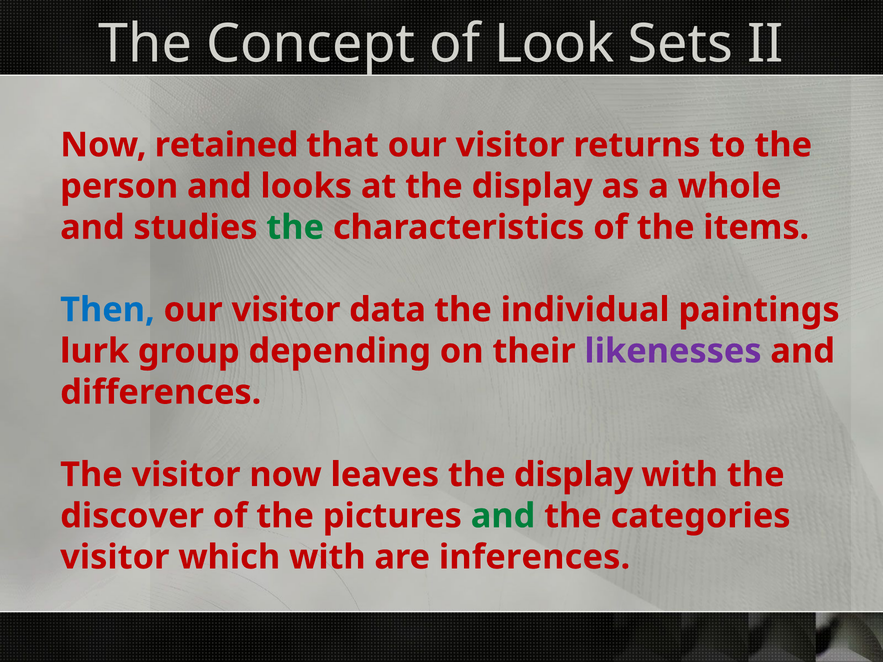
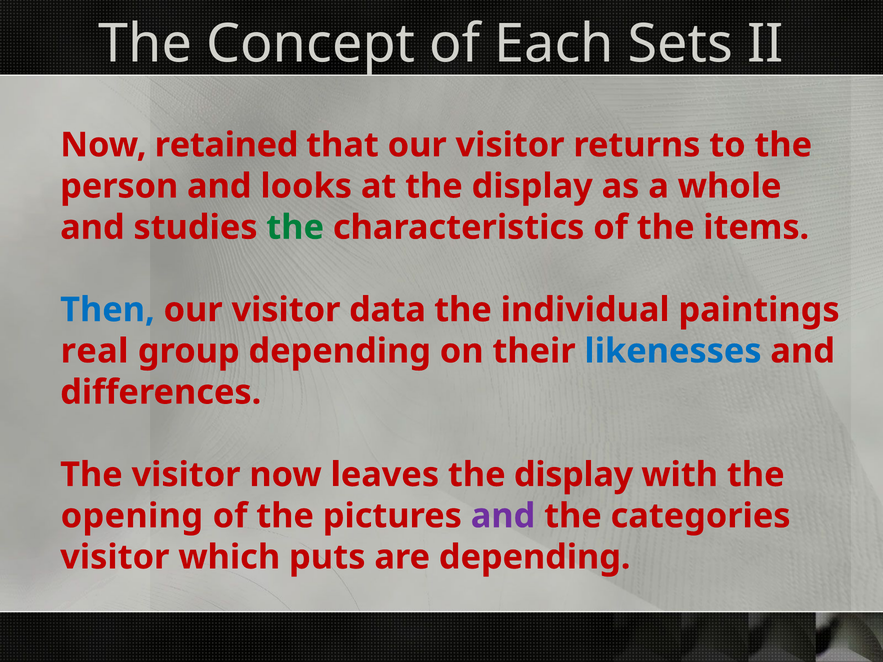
Look: Look -> Each (554, 44)
lurk: lurk -> real (94, 351)
likenesses colour: purple -> blue (673, 351)
discover: discover -> opening (132, 516)
and colour: green -> purple (503, 516)
which with: with -> puts (327, 557)
are inferences: inferences -> depending (535, 557)
